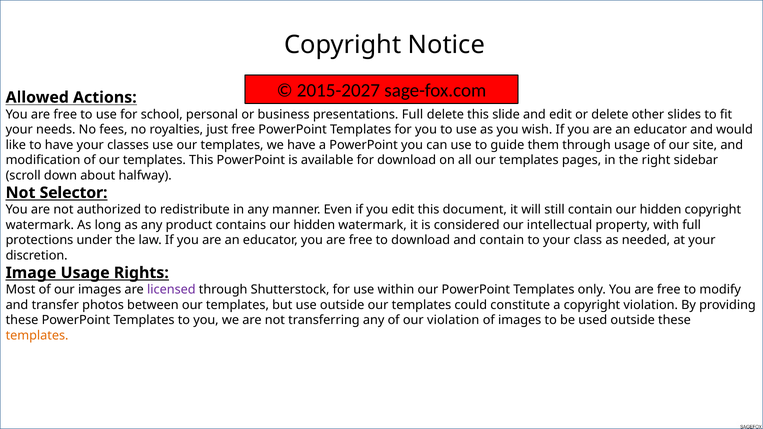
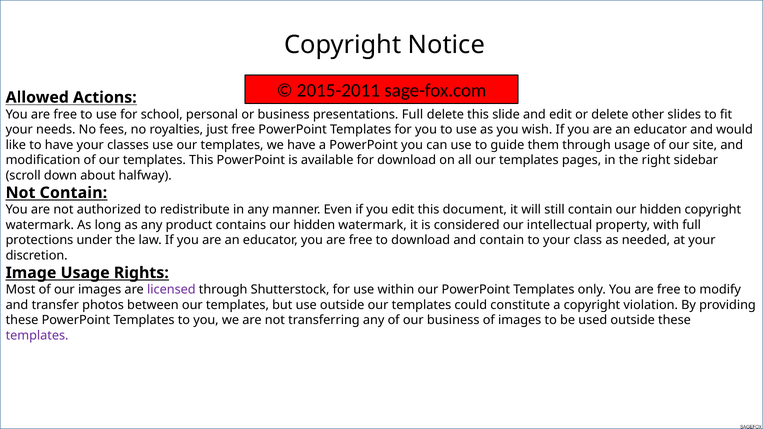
2015-2027: 2015-2027 -> 2015-2011 (338, 91)
Not Selector: Selector -> Contain (73, 193)
our violation: violation -> business (453, 320)
templates colour: orange -> purple (37, 336)
